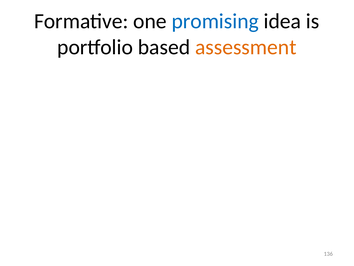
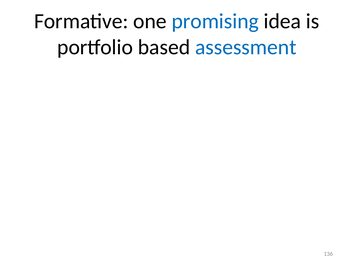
assessment colour: orange -> blue (246, 47)
